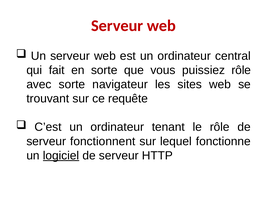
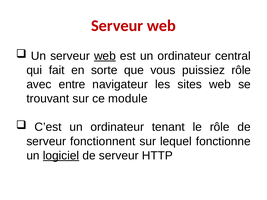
web underline: none -> present (105, 56)
avec sorte: sorte -> entre (72, 84)
requête: requête -> module (128, 99)
